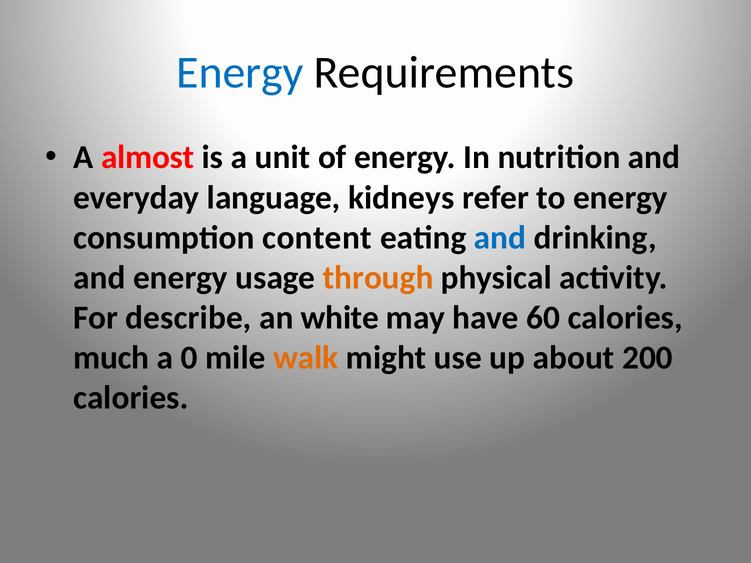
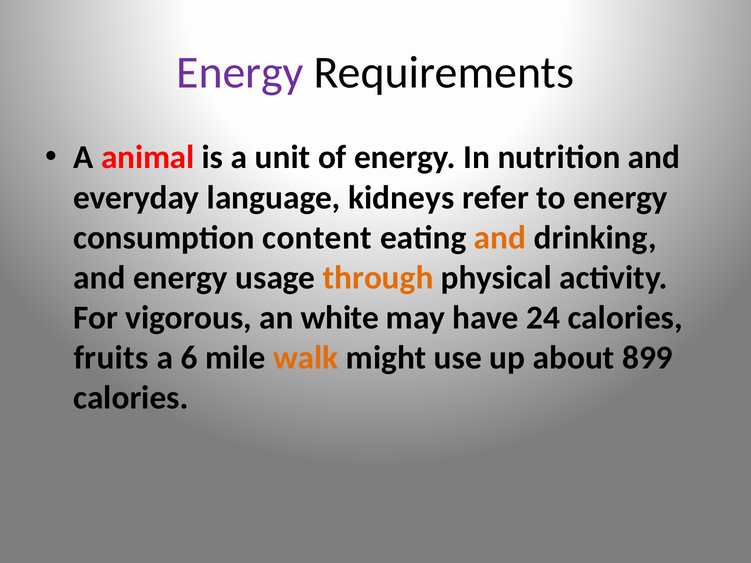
Energy colour: blue -> purple (240, 73)
almost: almost -> animal (148, 158)
and colour: blue -> orange (500, 238)
describe: describe -> vigorous (189, 318)
60: 60 -> 24 (543, 318)
much: much -> fruits (111, 358)
0: 0 -> 6 (189, 358)
200: 200 -> 899 (647, 358)
